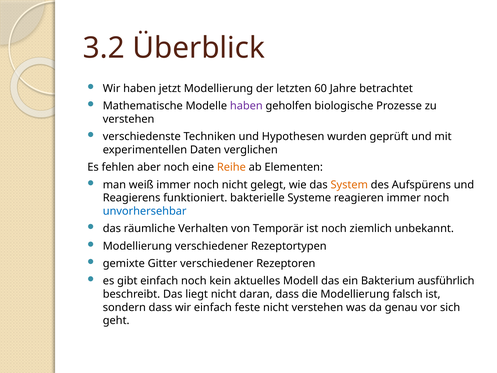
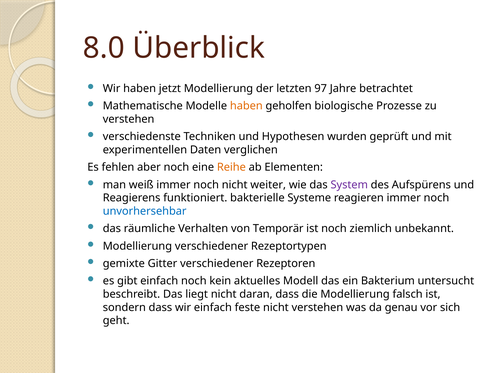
3.2: 3.2 -> 8.0 (104, 48)
60: 60 -> 97 (321, 89)
haben colour: purple -> orange (246, 106)
gelegt: gelegt -> weiter (268, 185)
System colour: orange -> purple (349, 185)
ausführlich: ausführlich -> untersucht (446, 281)
